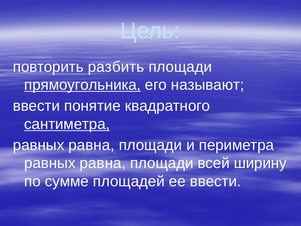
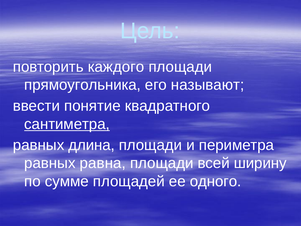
разбить: разбить -> каждого (116, 67)
прямоугольника underline: present -> none (82, 85)
равна: равна -> длина (92, 145)
ее ввести: ввести -> одного (216, 181)
